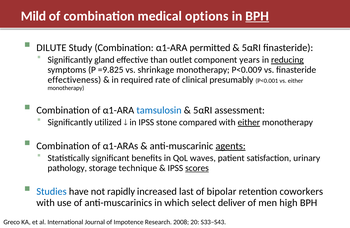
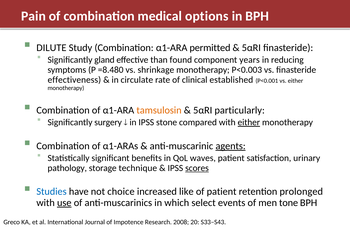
Mild: Mild -> Pain (33, 16)
BPH underline: present -> none (257, 16)
outlet: outlet -> found (181, 60)
reducing underline: present -> none (287, 60)
=9.825: =9.825 -> =8.480 (111, 70)
P<0.009: P<0.009 -> P<0.003 (247, 70)
required: required -> circulate (137, 80)
presumably: presumably -> established (231, 80)
tamsulosin colour: blue -> orange (159, 110)
assessment: assessment -> particularly (240, 110)
utilized: utilized -> surgery (108, 122)
rapidly: rapidly -> choice (121, 191)
last: last -> like (186, 191)
of bipolar: bipolar -> patient (222, 191)
coworkers: coworkers -> prolonged (301, 191)
use underline: none -> present (64, 202)
deliver: deliver -> events (232, 202)
high: high -> tone (289, 202)
